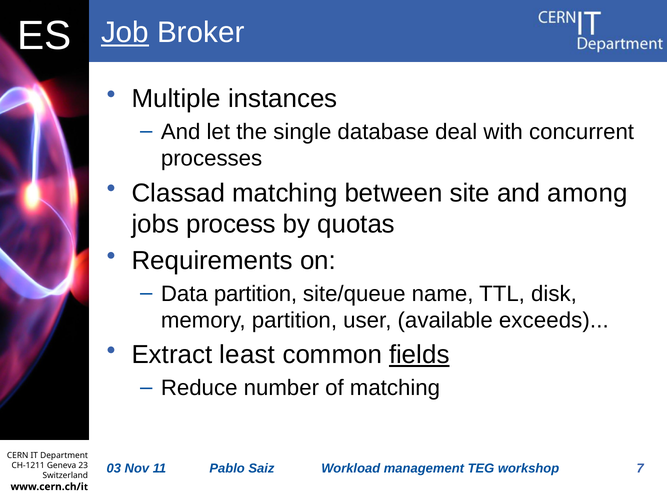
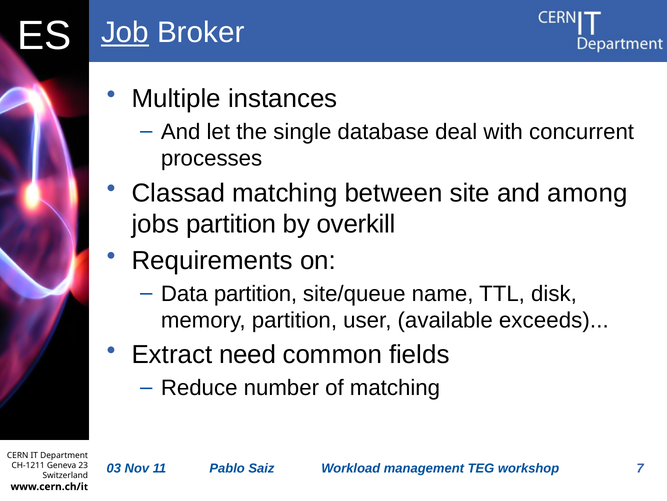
jobs process: process -> partition (231, 224)
quotas: quotas -> overkill (356, 224)
least: least -> need (248, 354)
fields underline: present -> none (419, 354)
